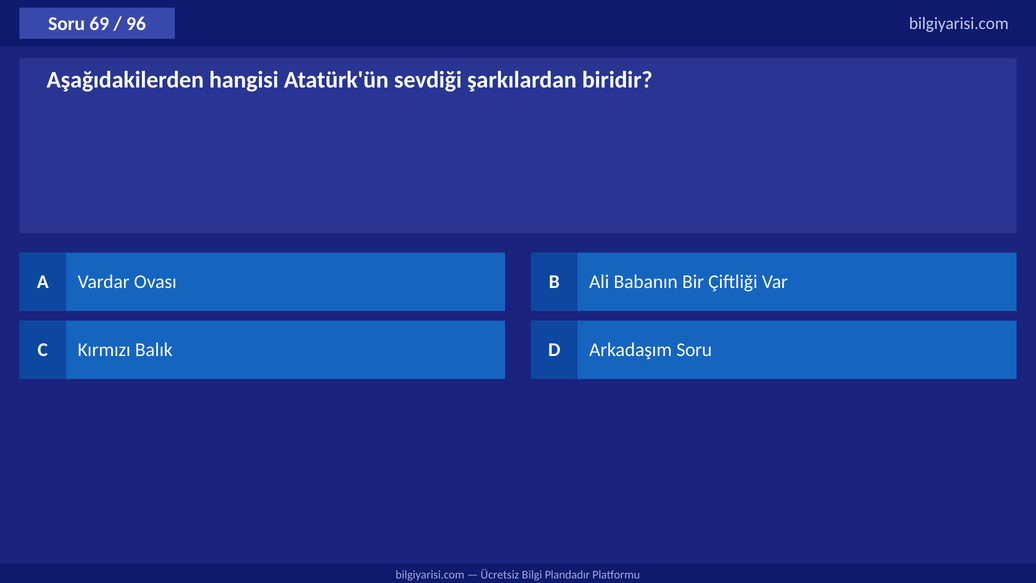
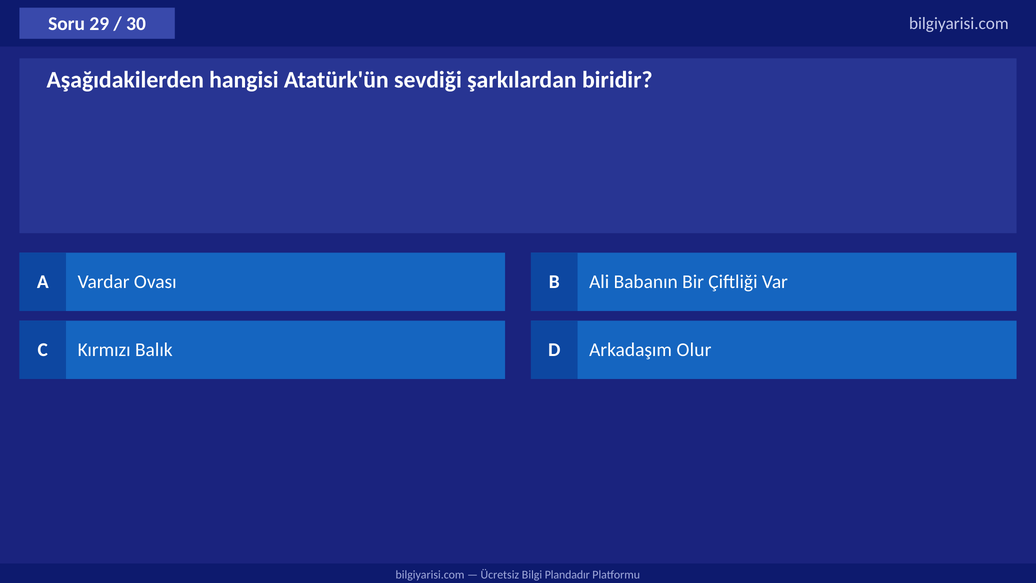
69: 69 -> 29 (99, 24)
96: 96 -> 30 (136, 24)
Arkadaşım Soru: Soru -> Olur (694, 350)
